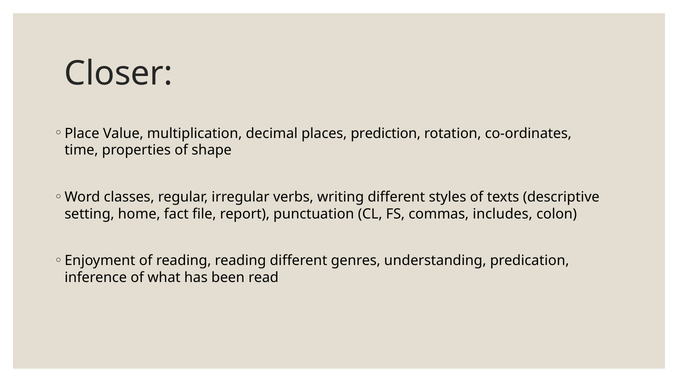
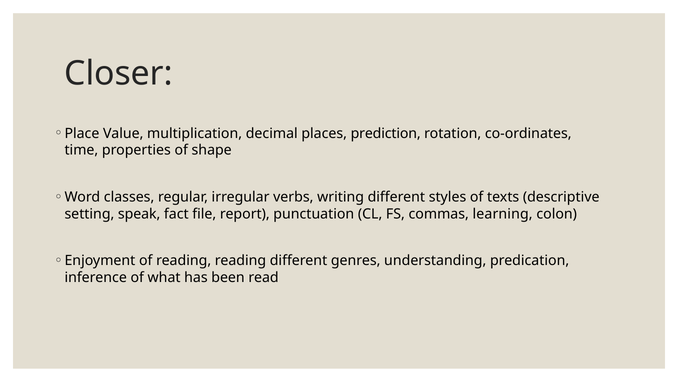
home: home -> speak (139, 214)
includes: includes -> learning (503, 214)
